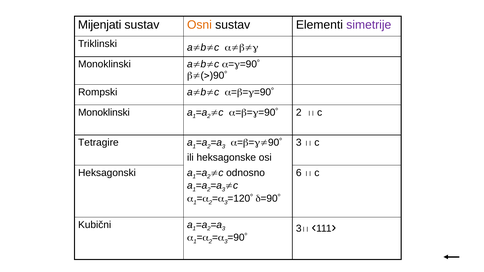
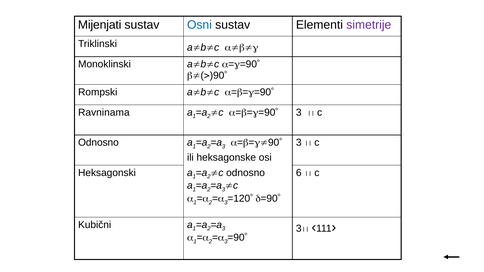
Osni colour: orange -> blue (199, 25)
Monoklinski: Monoklinski -> Ravninama (104, 112)
2: 2 -> 3 (299, 112)
Tetragire: Tetragire -> Odnosno (98, 143)
